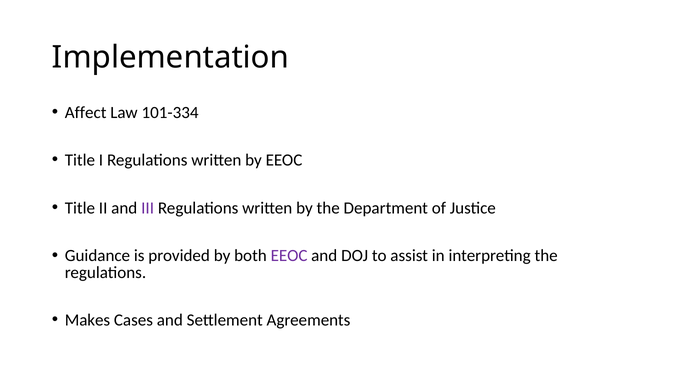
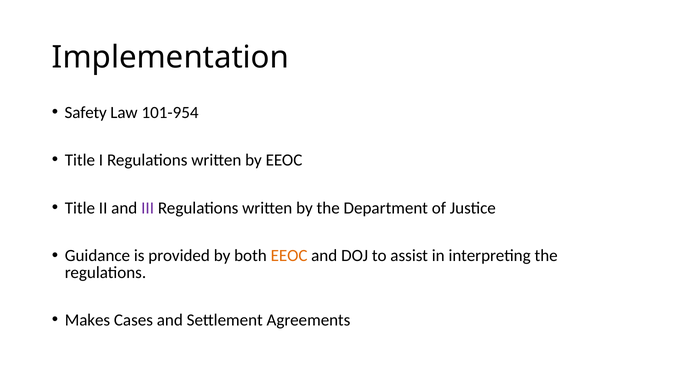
Affect: Affect -> Safety (86, 112)
101-334: 101-334 -> 101-954 (170, 112)
EEOC colour: purple -> orange (289, 256)
